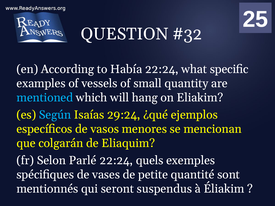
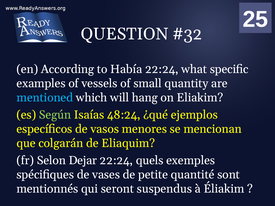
Según colour: light blue -> light green (55, 115)
29:24: 29:24 -> 48:24 (124, 115)
Parlé: Parlé -> Dejar (83, 161)
